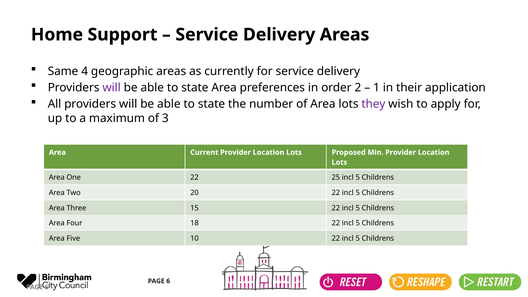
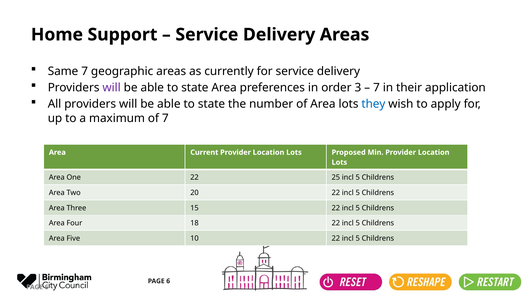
Same 4: 4 -> 7 (85, 71)
2: 2 -> 3 (358, 88)
1: 1 -> 7 (376, 88)
they colour: purple -> blue (373, 104)
of 3: 3 -> 7 (165, 118)
